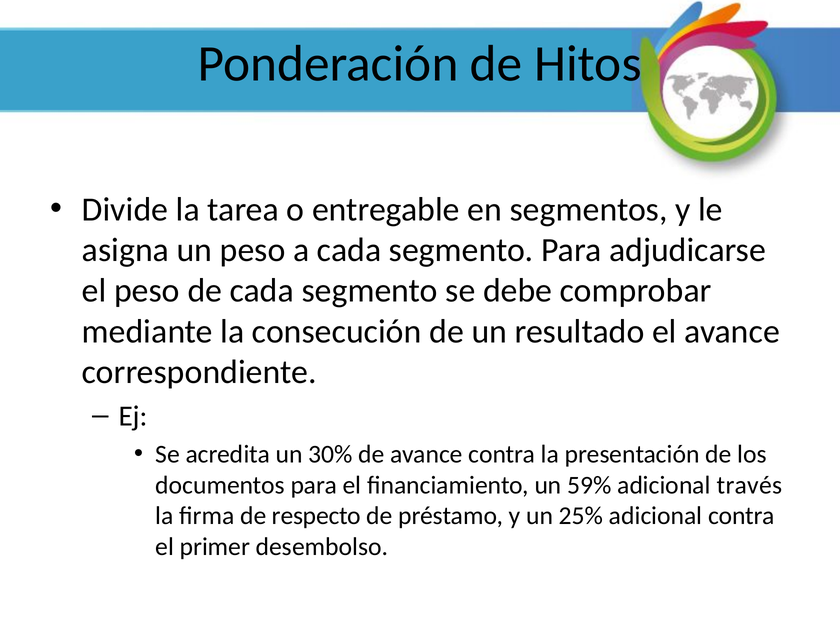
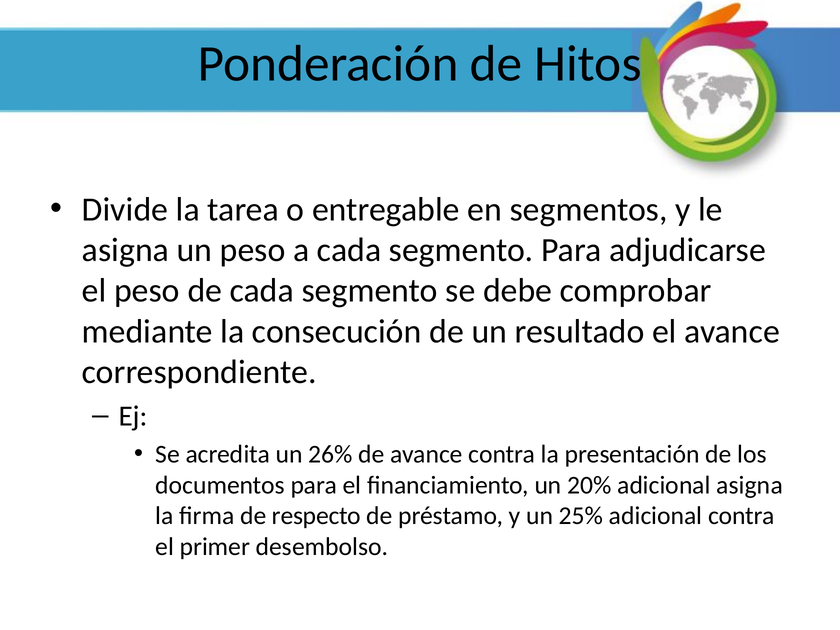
30%: 30% -> 26% (330, 454)
59%: 59% -> 20% (589, 485)
adicional través: través -> asigna (750, 485)
